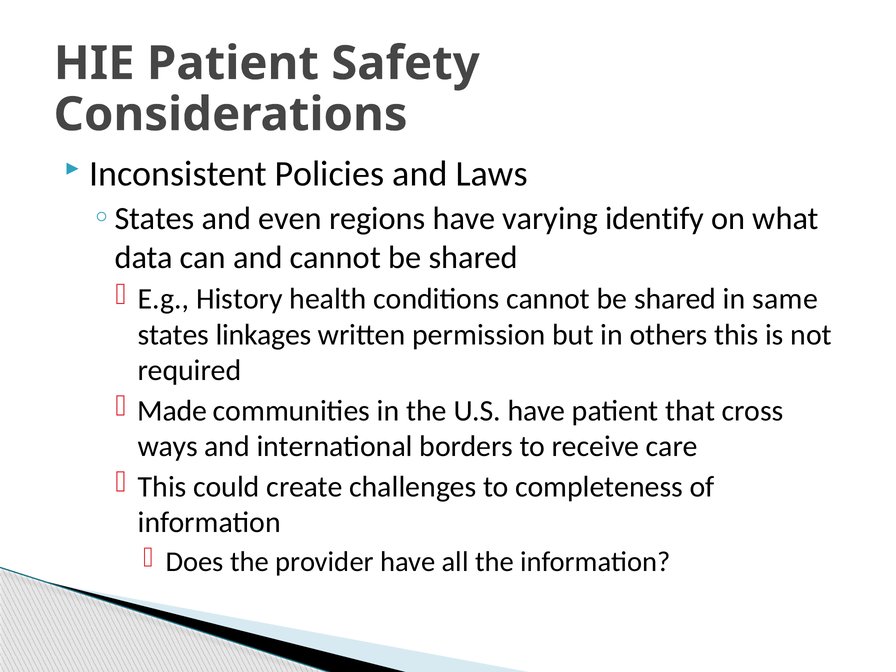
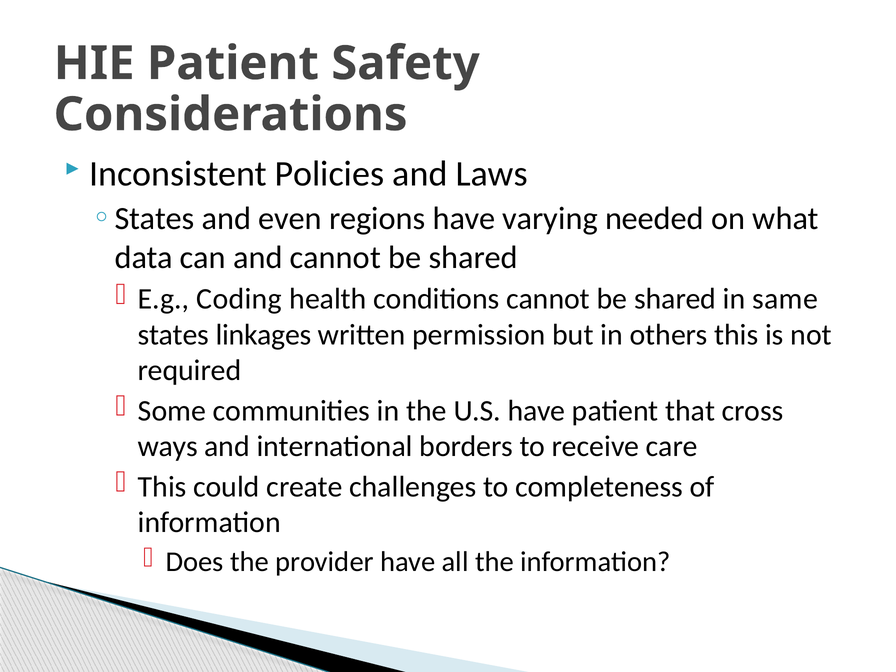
identify: identify -> needed (654, 219)
History: History -> Coding (239, 299)
Made: Made -> Some (172, 411)
